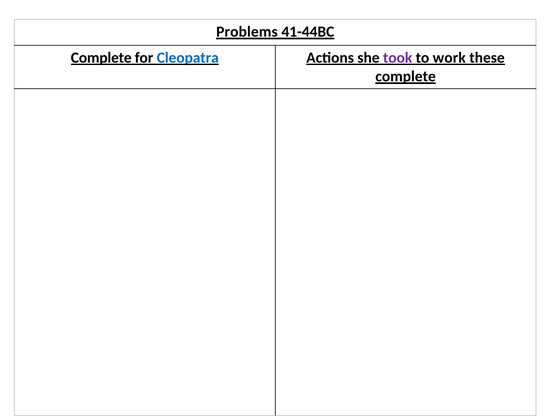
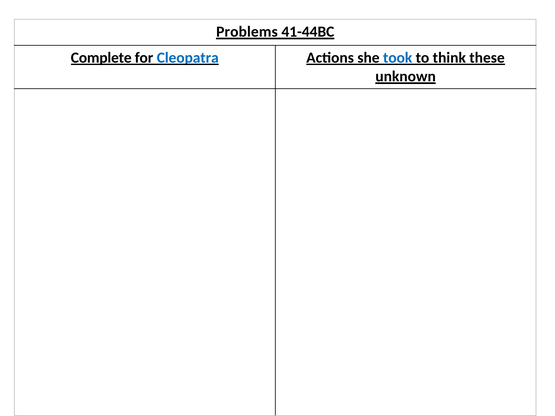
took colour: purple -> blue (398, 58)
work: work -> think (449, 58)
complete: complete -> unknown (406, 77)
